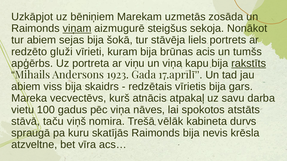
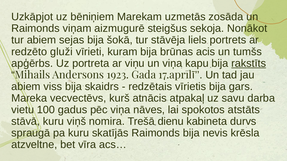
viņam underline: present -> none (77, 29)
stāvā taču: taču -> kuru (53, 122)
vēlāk: vēlāk -> dienu (171, 122)
